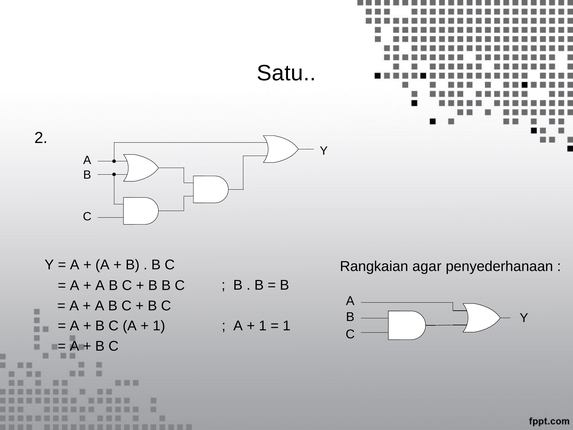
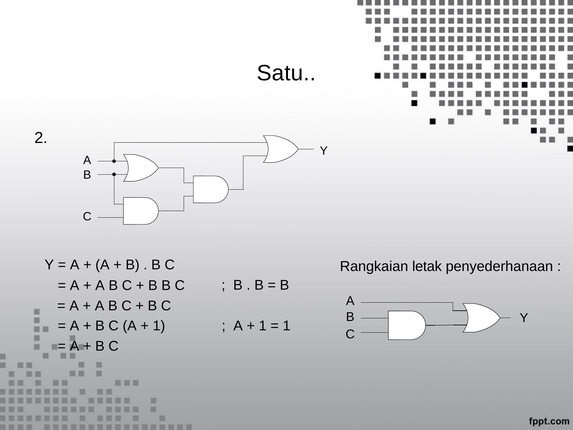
agar: agar -> letak (427, 266)
